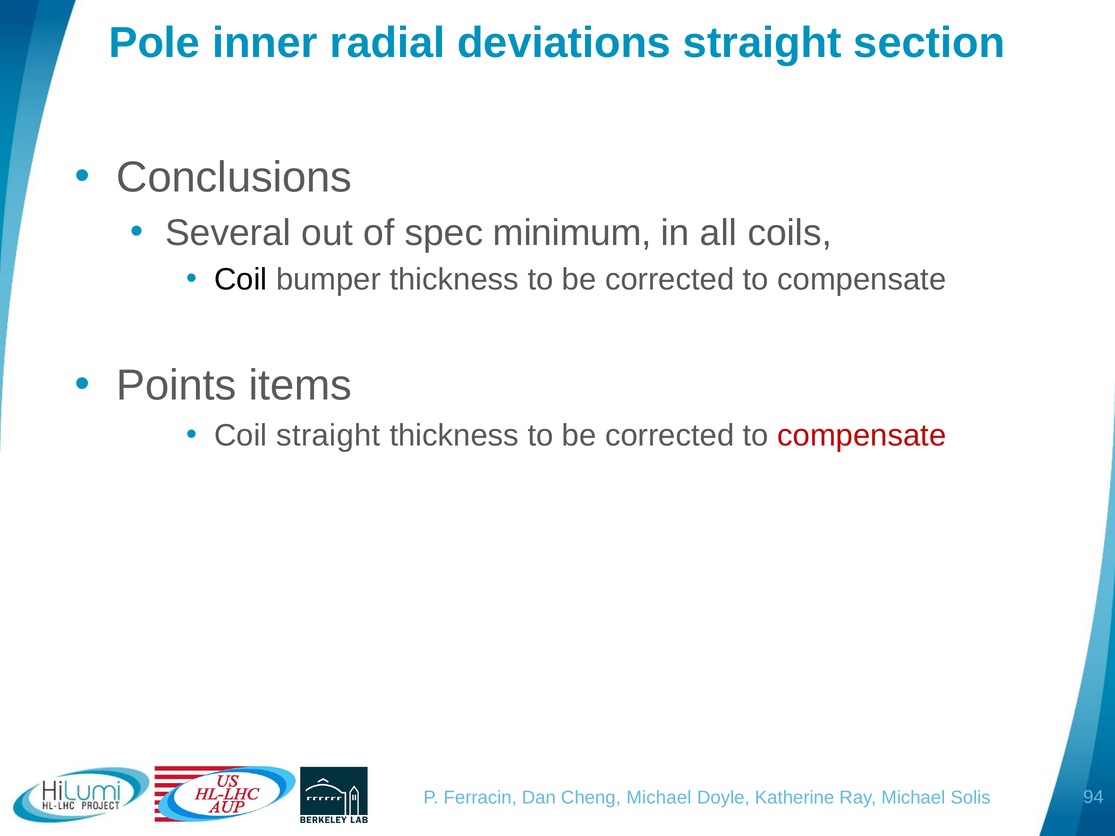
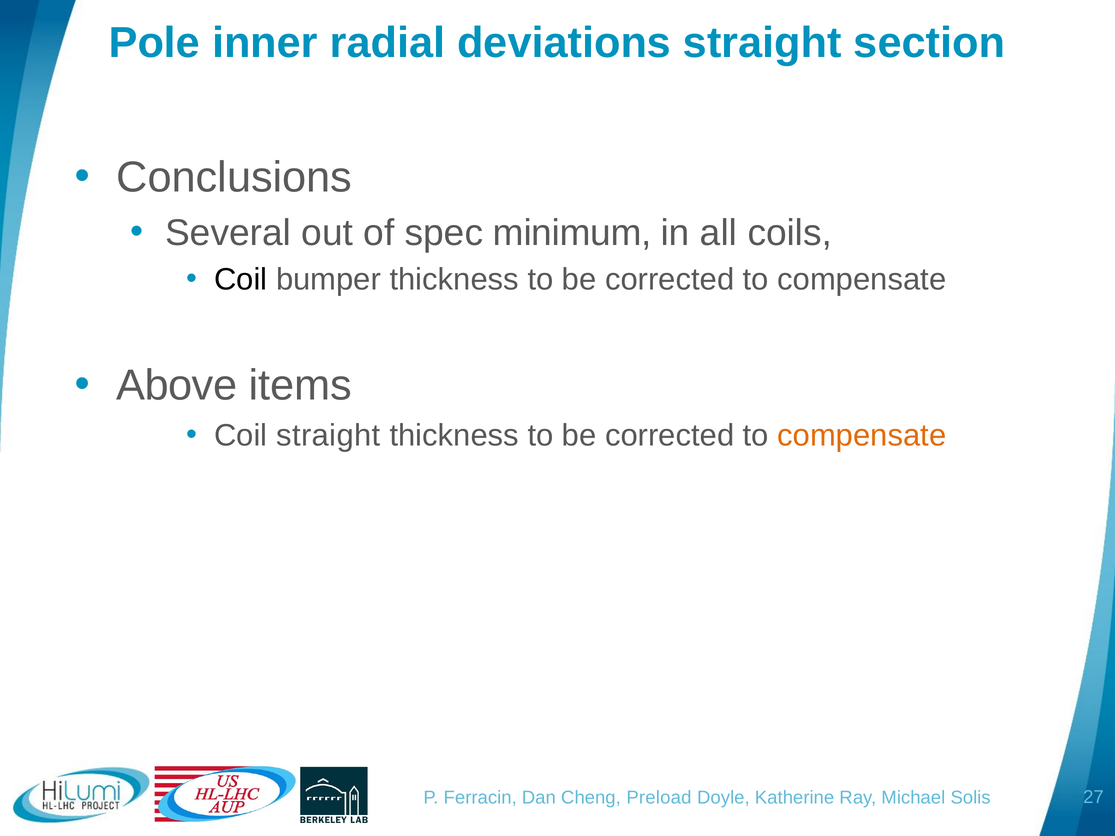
Points: Points -> Above (177, 386)
compensate colour: red -> orange (862, 436)
Cheng Michael: Michael -> Preload (659, 798)
94: 94 -> 27 (1093, 798)
